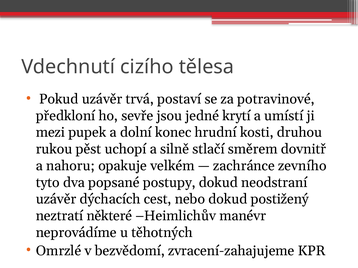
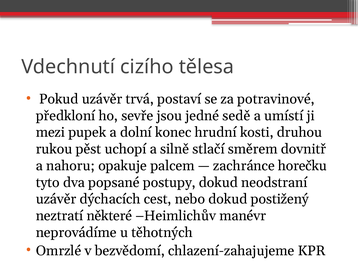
krytí: krytí -> sedě (236, 116)
velkém: velkém -> palcem (172, 166)
zevního: zevního -> horečku (302, 166)
zvracení-zahajujeme: zvracení-zahajujeme -> chlazení-zahajujeme (231, 251)
